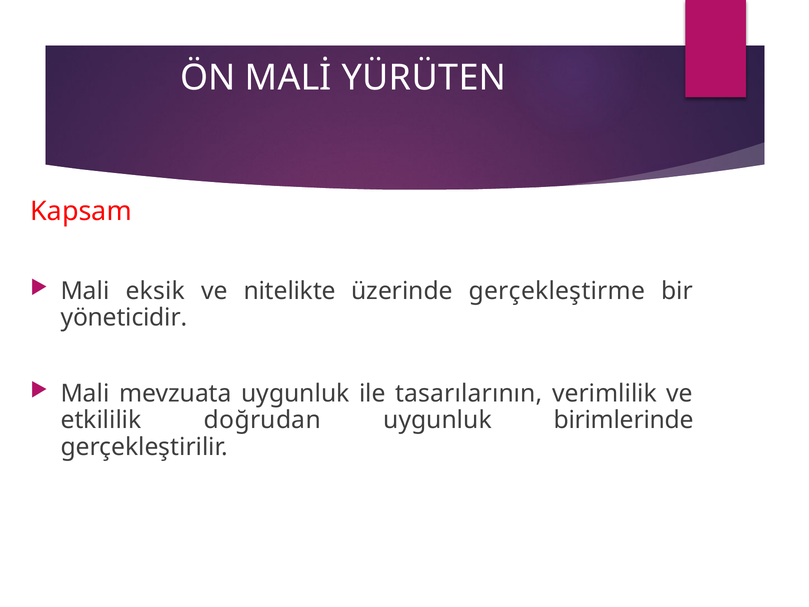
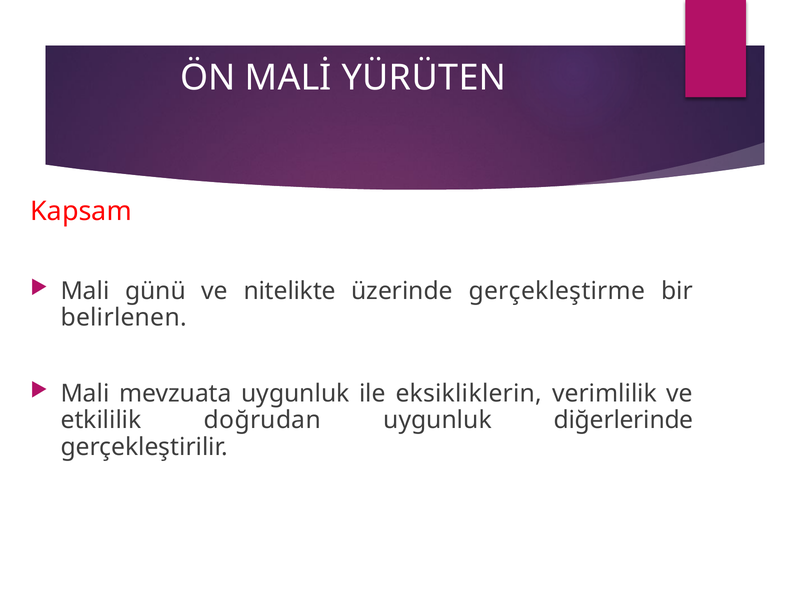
eksik: eksik -> günü (156, 291)
yöneticidir: yöneticidir -> belirlenen (124, 318)
tasarılarının: tasarılarının -> eksikliklerin (469, 393)
birimlerinde: birimlerinde -> diğerlerinde (624, 420)
